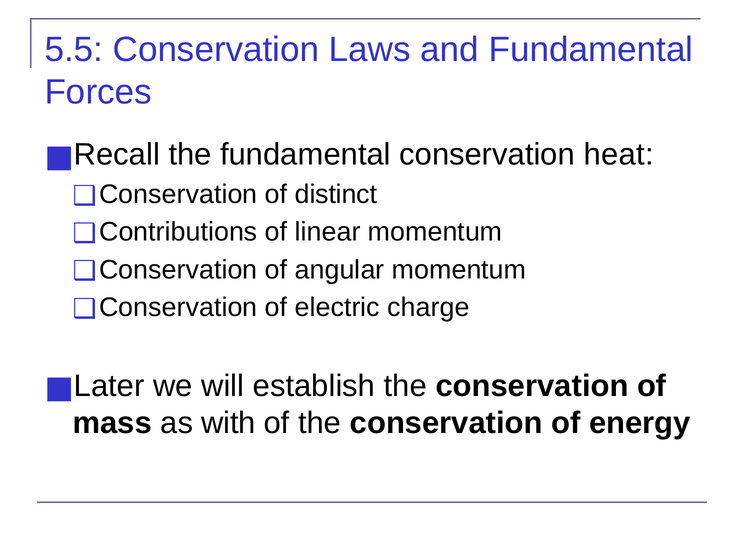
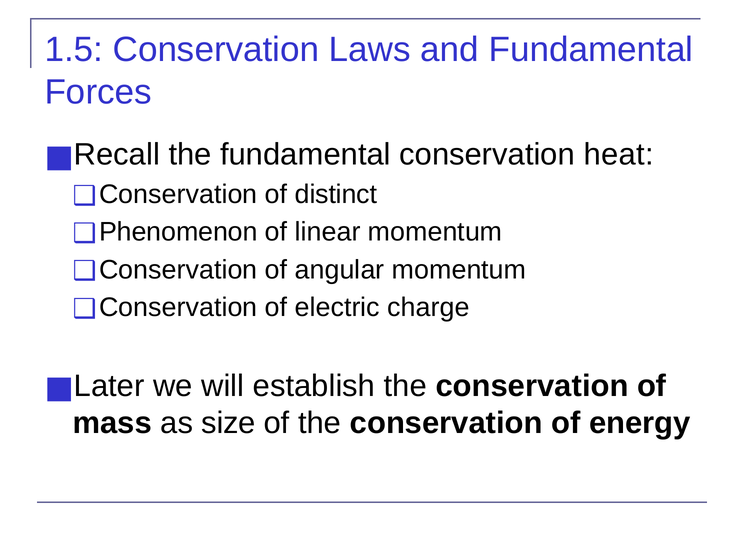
5.5: 5.5 -> 1.5 (74, 50)
Contributions: Contributions -> Phenomenon (178, 232)
with: with -> size (228, 423)
